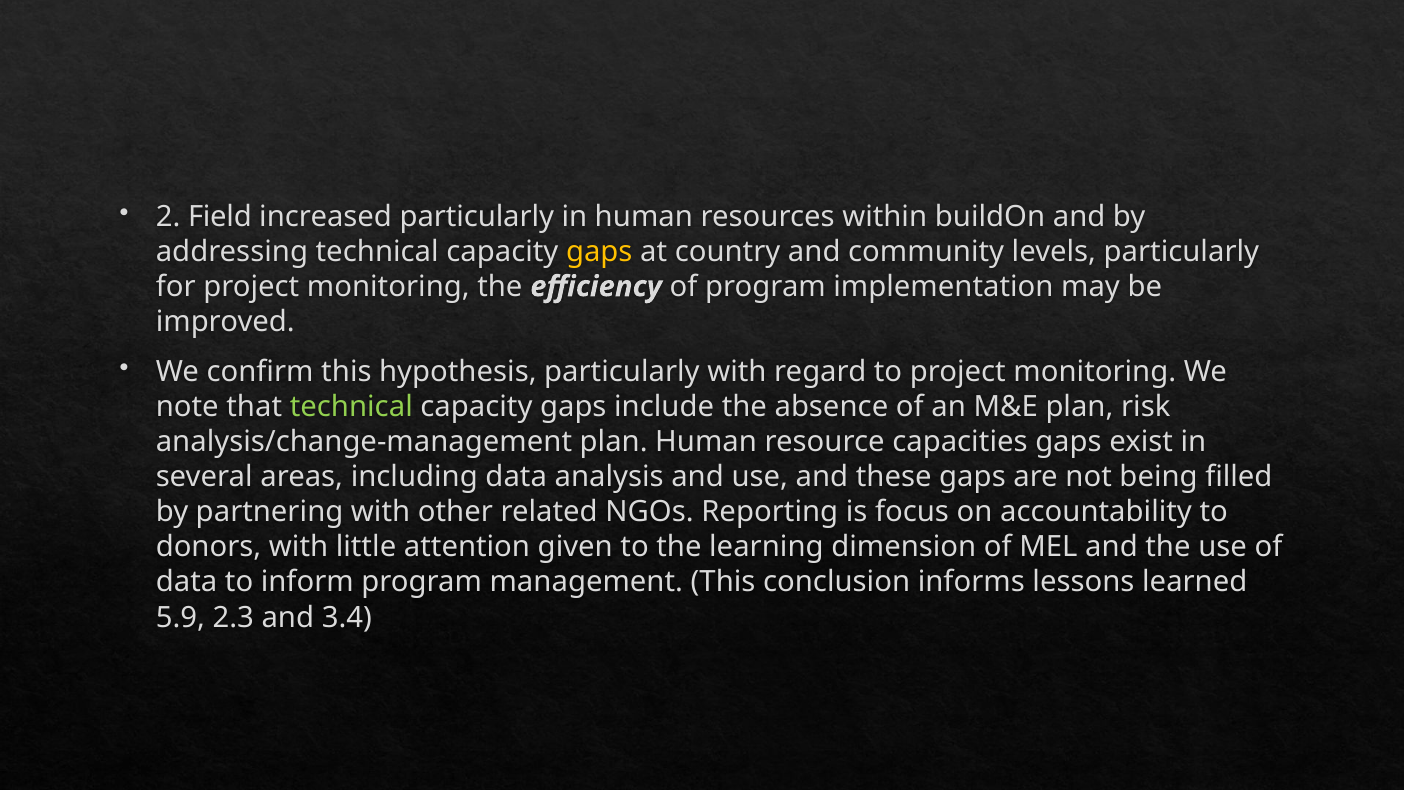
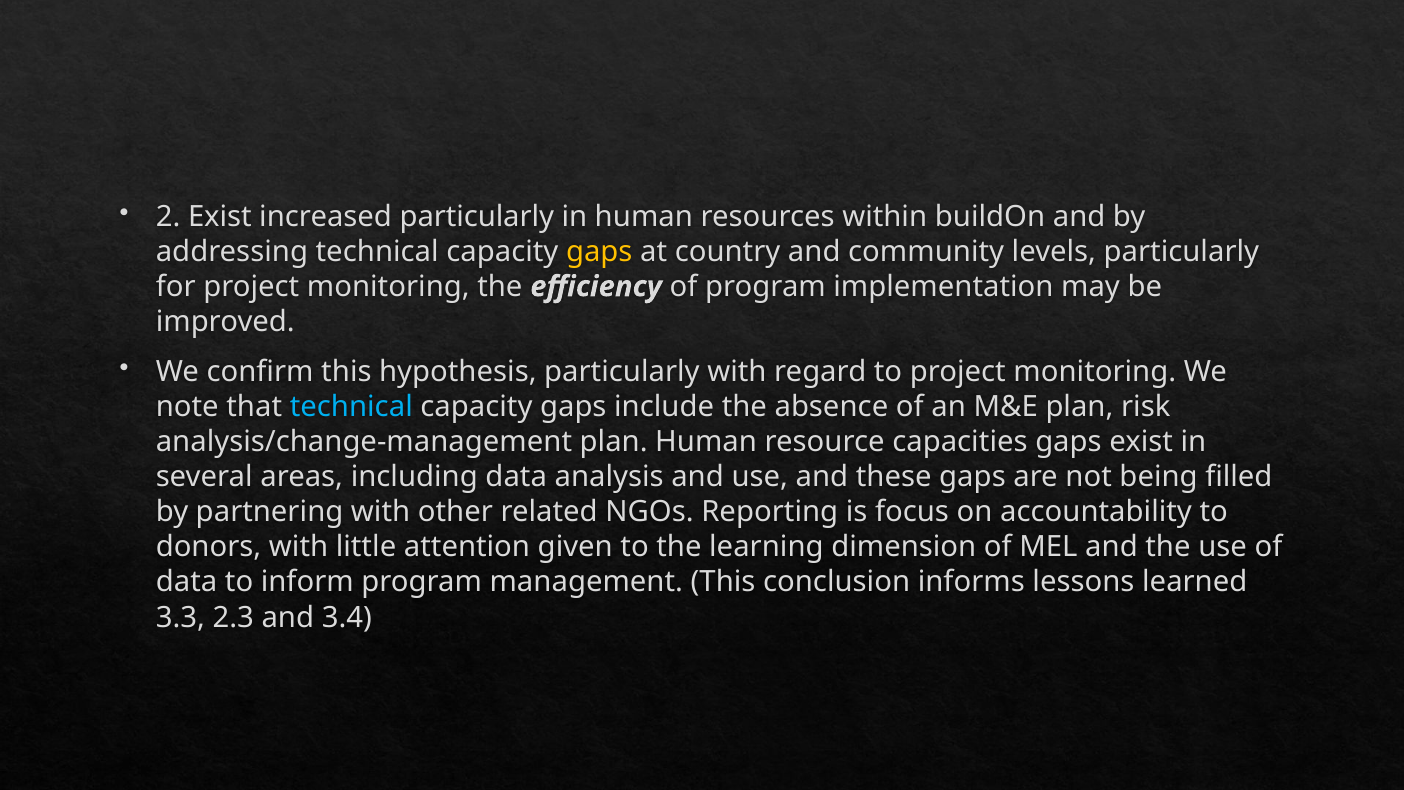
2 Field: Field -> Exist (220, 216)
technical colour: light green -> light blue (351, 406)
5.9: 5.9 -> 3.3 (180, 617)
